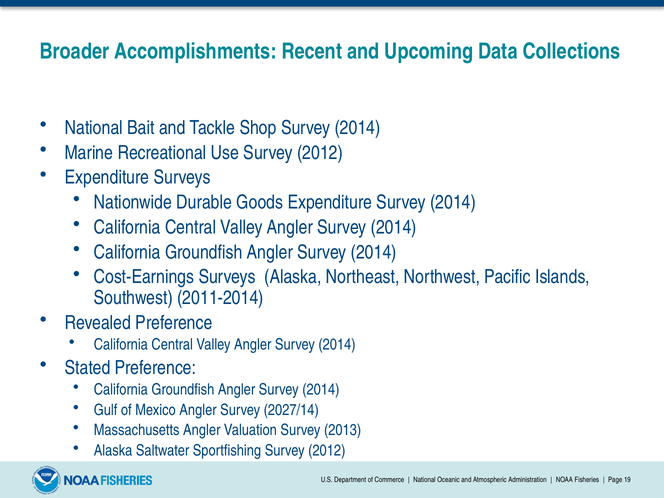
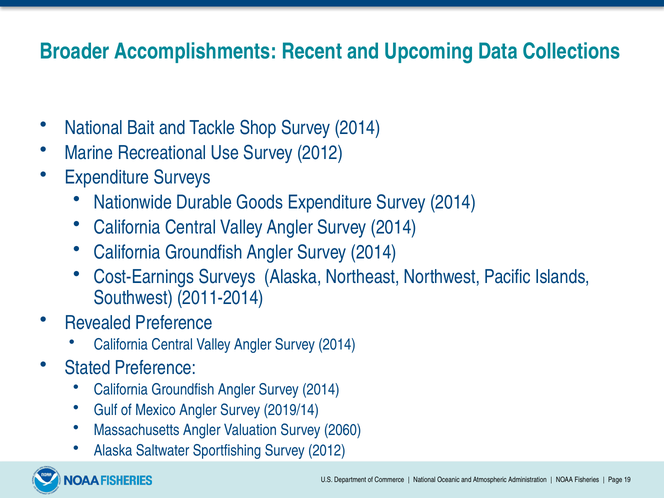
2027/14: 2027/14 -> 2019/14 (291, 410)
2013: 2013 -> 2060 (343, 430)
